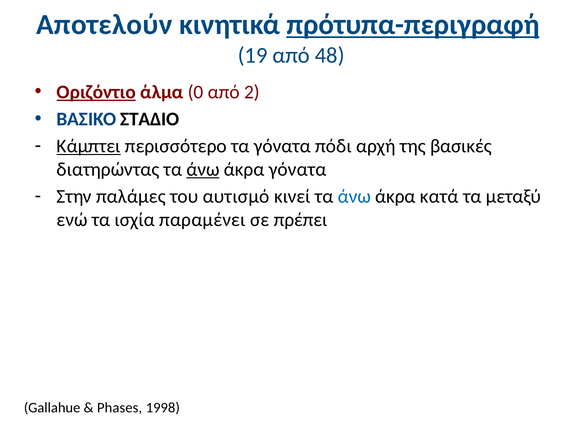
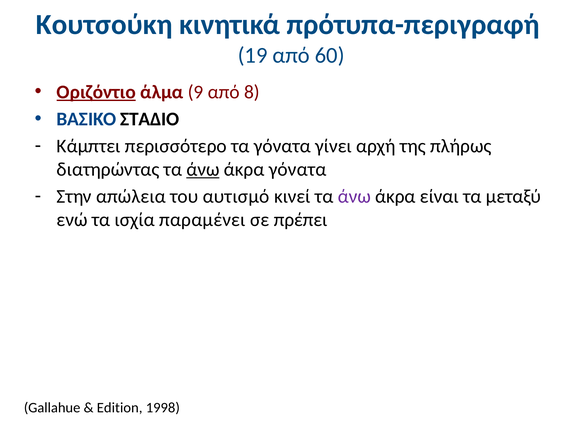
Αποτελούν: Αποτελούν -> Κουτσούκη (104, 25)
πρότυπα-περιγραφή underline: present -> none (413, 25)
48: 48 -> 60 (330, 55)
0: 0 -> 9 (196, 92)
2: 2 -> 8 (252, 92)
Κάμπτει underline: present -> none (89, 146)
πόδι: πόδι -> γίνει (333, 146)
βασικές: βασικές -> πλήρως (461, 146)
παλάμες: παλάμες -> απώλεια (131, 196)
άνω colour: blue -> purple (354, 196)
κατά: κατά -> είναι (439, 196)
Phases: Phases -> Edition (120, 407)
